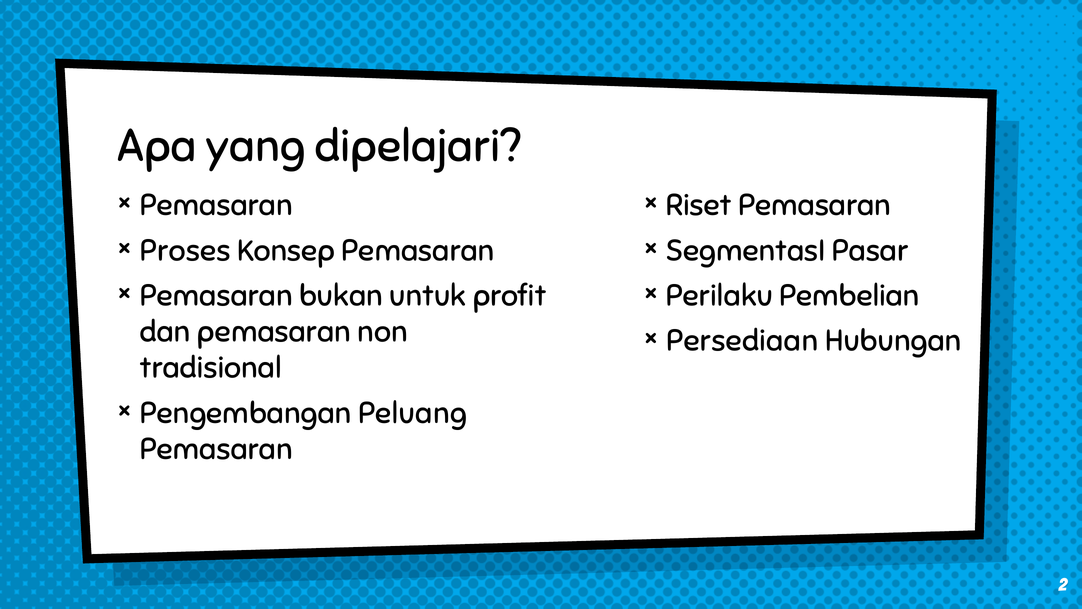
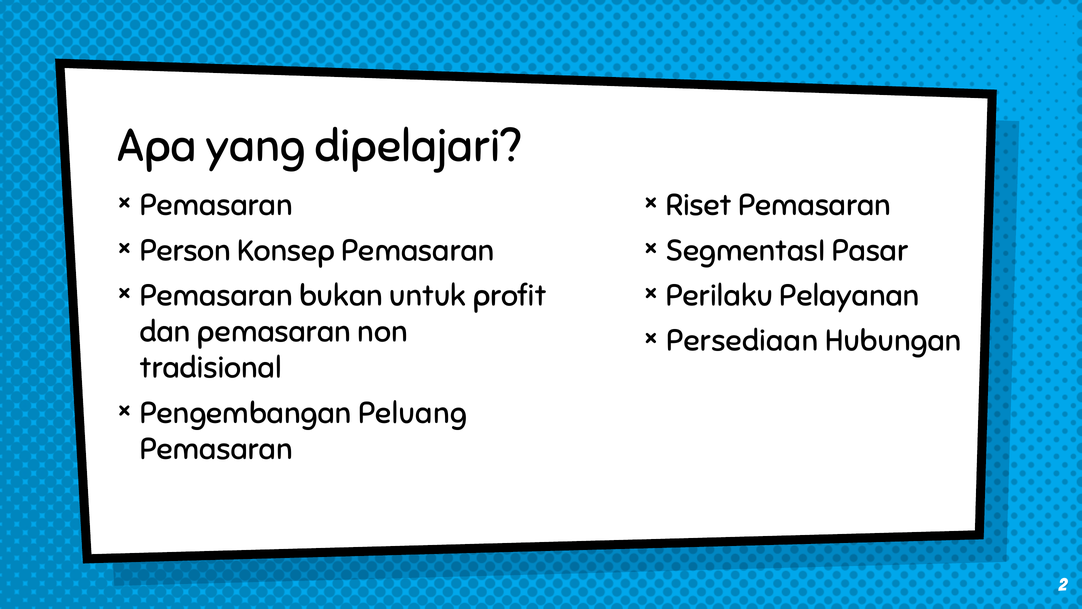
Proses: Proses -> Person (185, 251)
Pembelian: Pembelian -> Pelayanan (850, 296)
